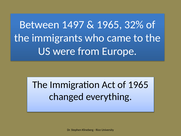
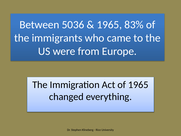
1497: 1497 -> 5036 (73, 25)
32%: 32% -> 83% (134, 25)
